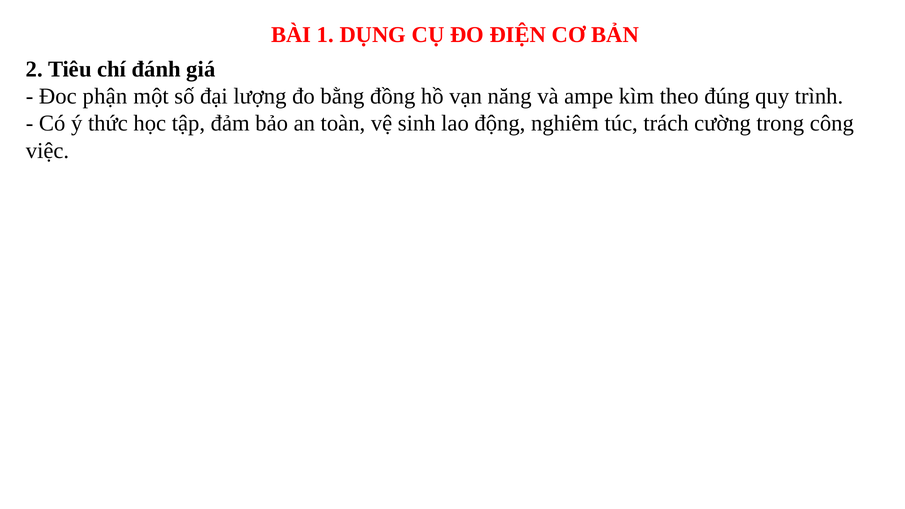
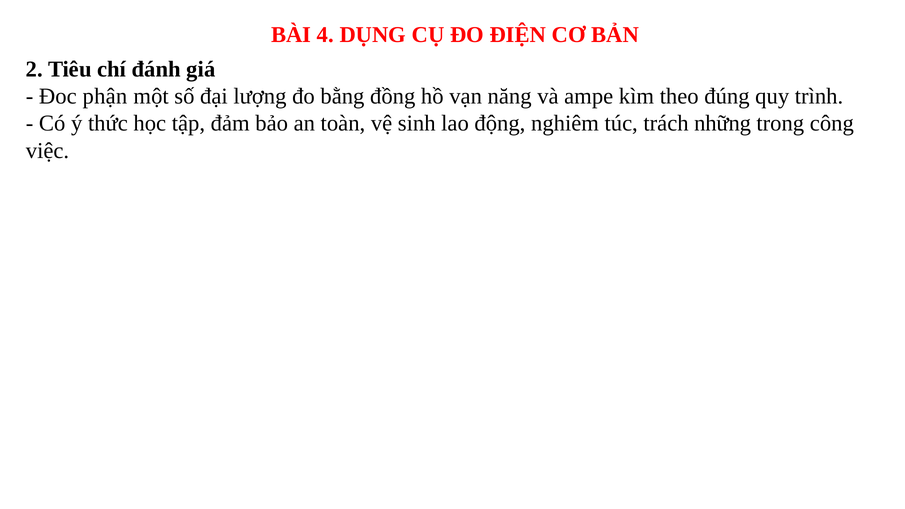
1: 1 -> 4 (325, 35)
cường: cường -> những (723, 124)
